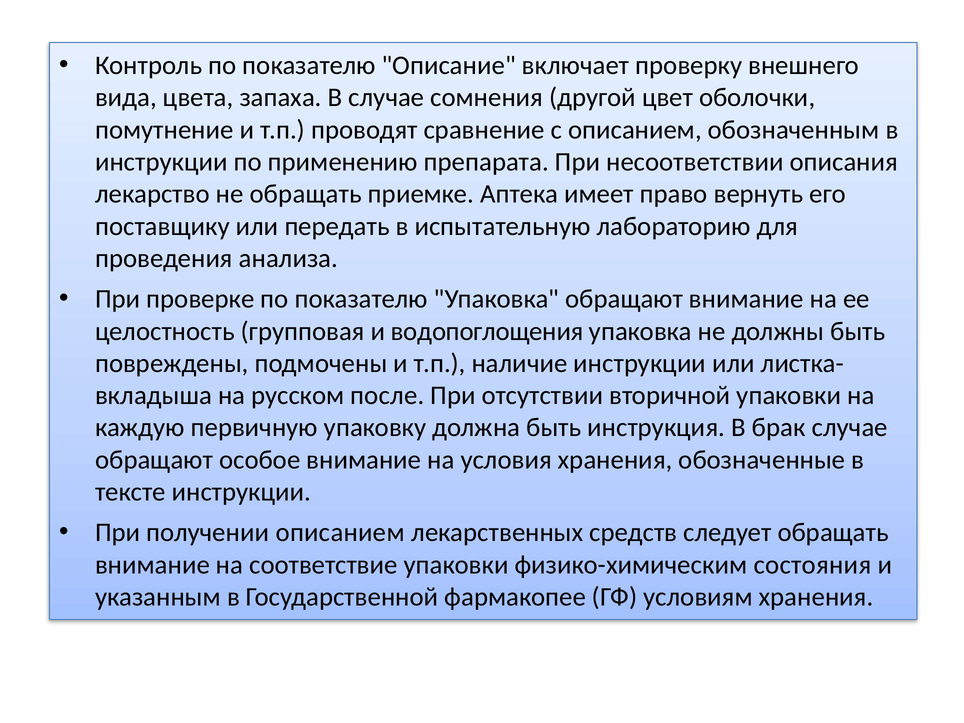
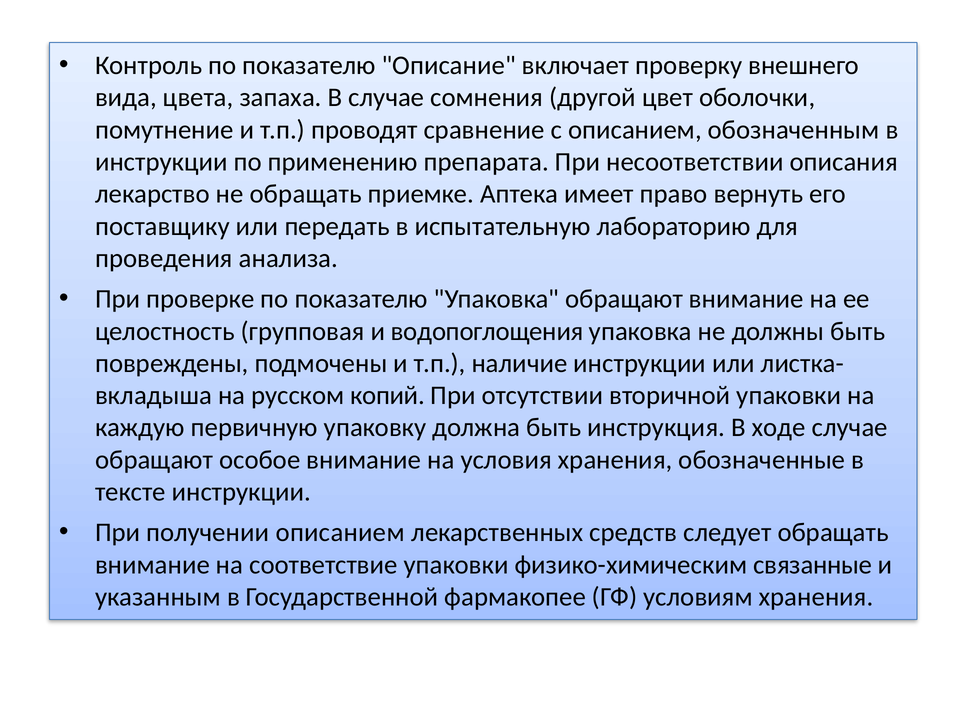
после: после -> копий (388, 395)
брак: брак -> ходе (779, 428)
состояния: состояния -> связанные (813, 565)
